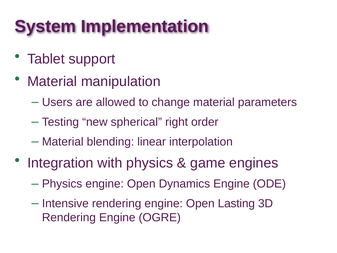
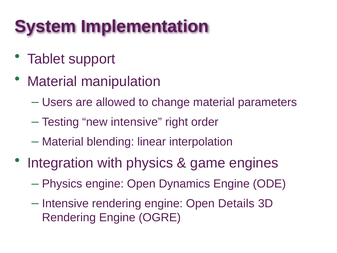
new spherical: spherical -> intensive (136, 122)
Lasting: Lasting -> Details (236, 203)
